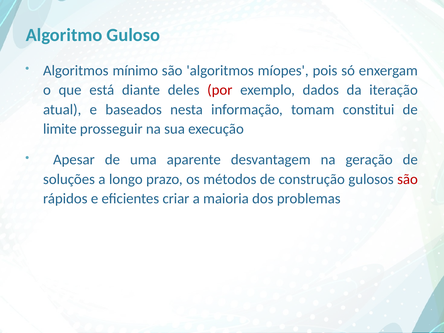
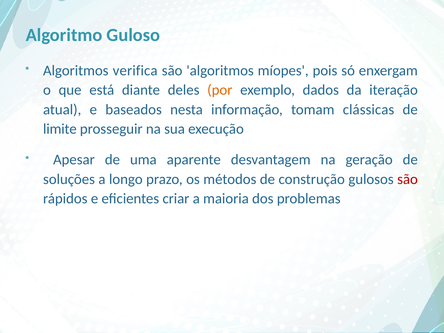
mínimo: mínimo -> verifica (135, 70)
por colour: red -> orange (220, 90)
constitui: constitui -> clássicas (369, 110)
